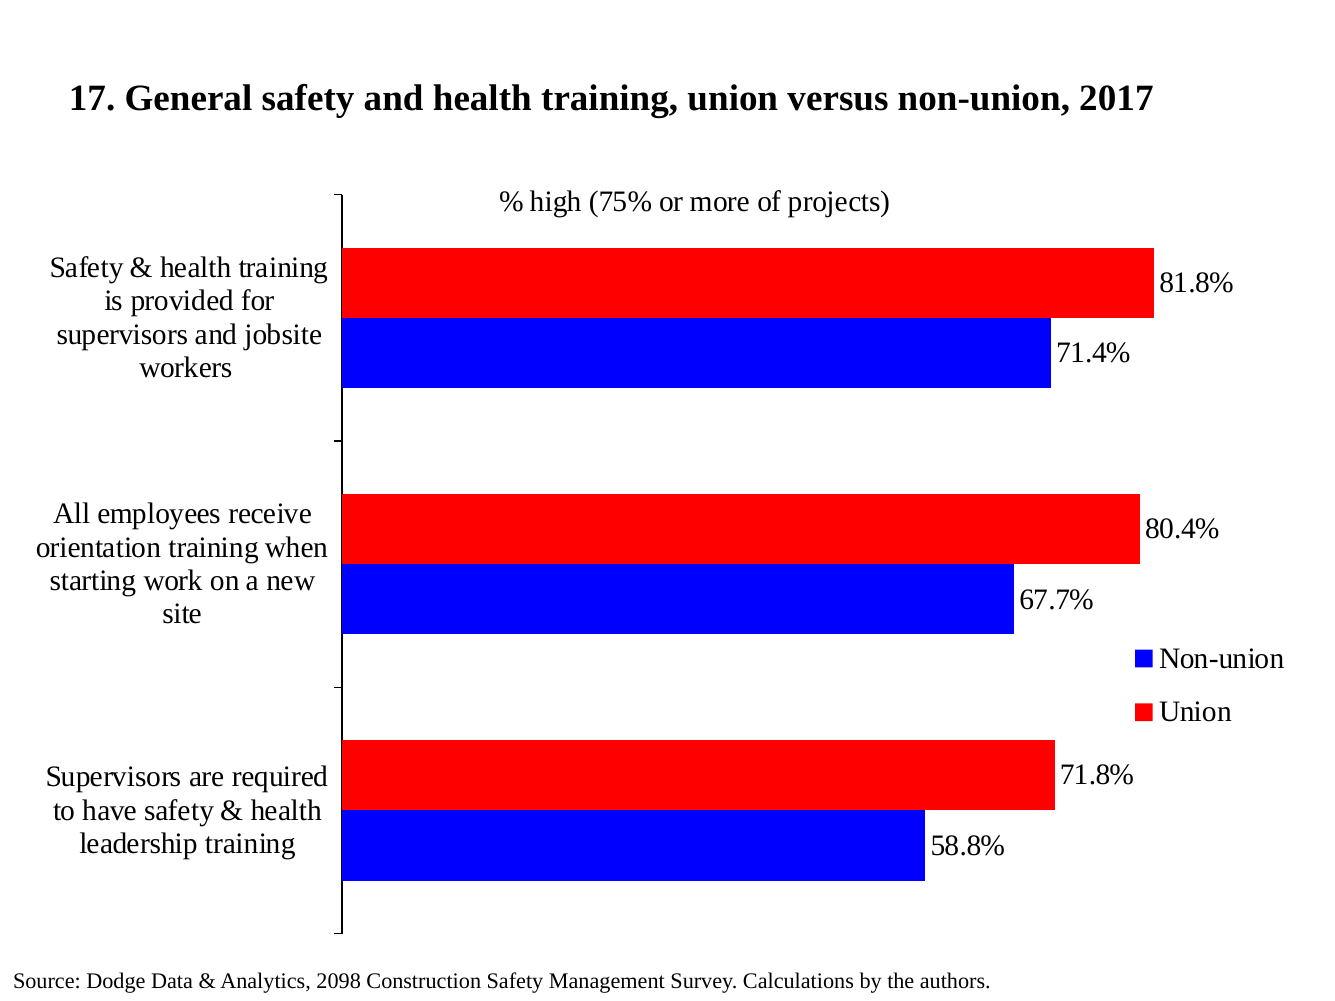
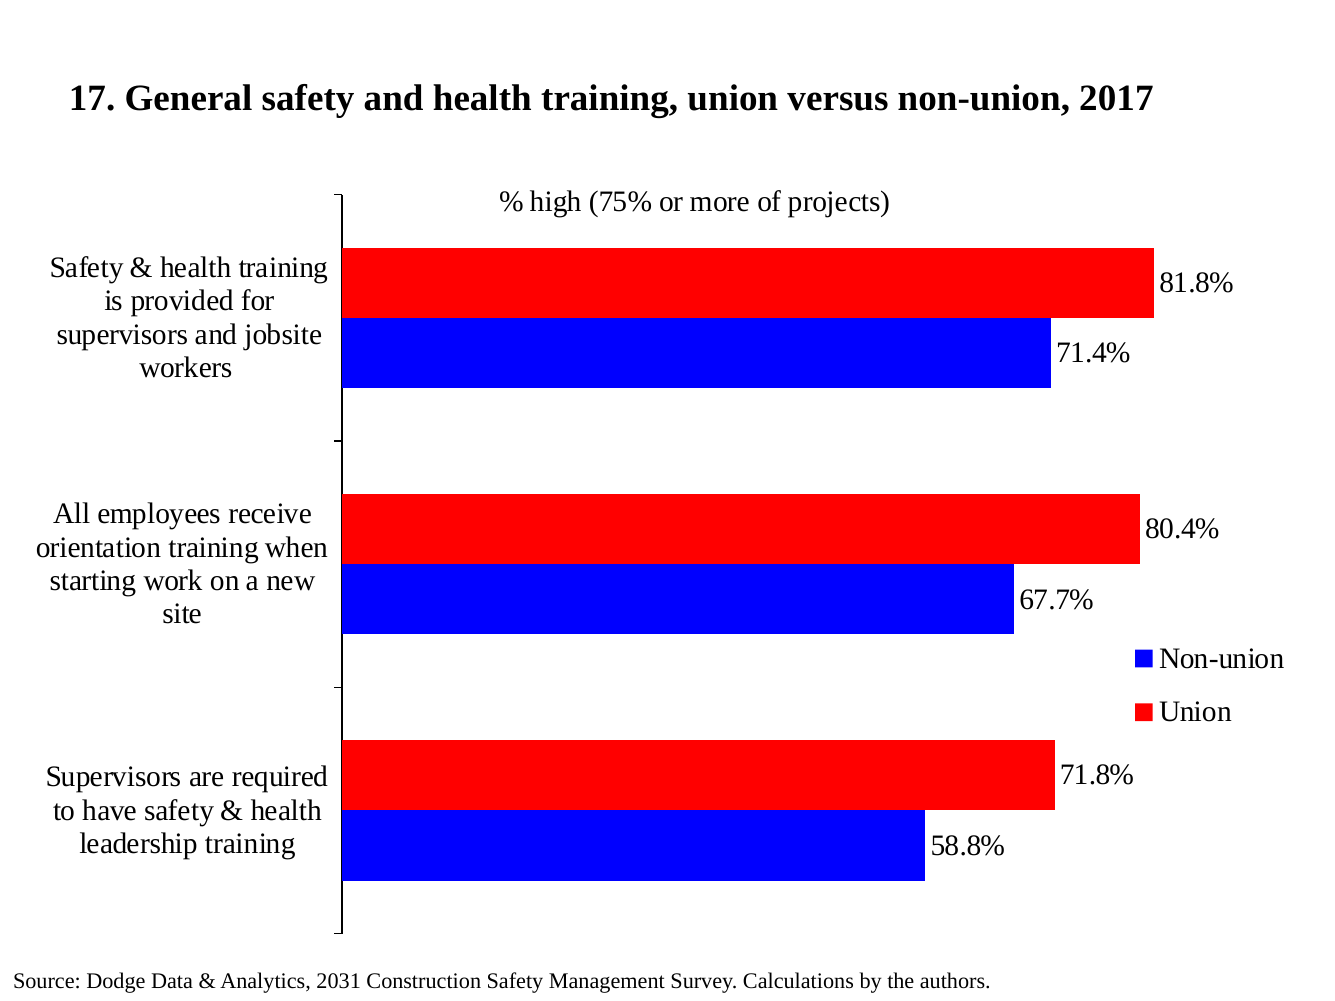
2098: 2098 -> 2031 (339, 981)
